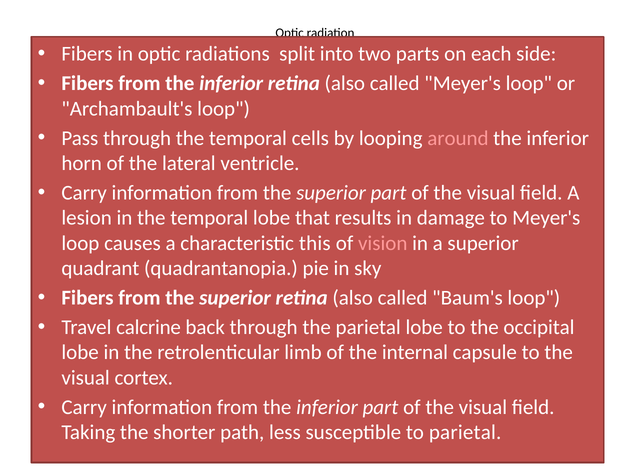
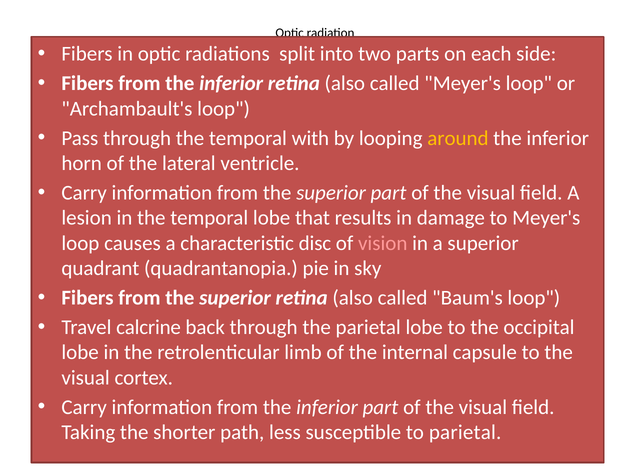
cells: cells -> with (310, 138)
around colour: pink -> yellow (458, 138)
this: this -> disc (315, 243)
